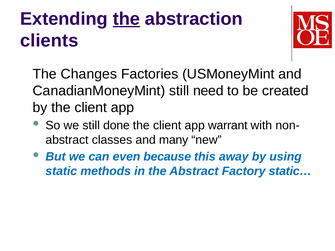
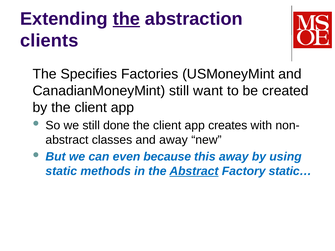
Changes: Changes -> Specifies (89, 74)
need: need -> want (208, 91)
warrant: warrant -> creates (228, 125)
and many: many -> away (173, 140)
Abstract underline: none -> present (194, 171)
